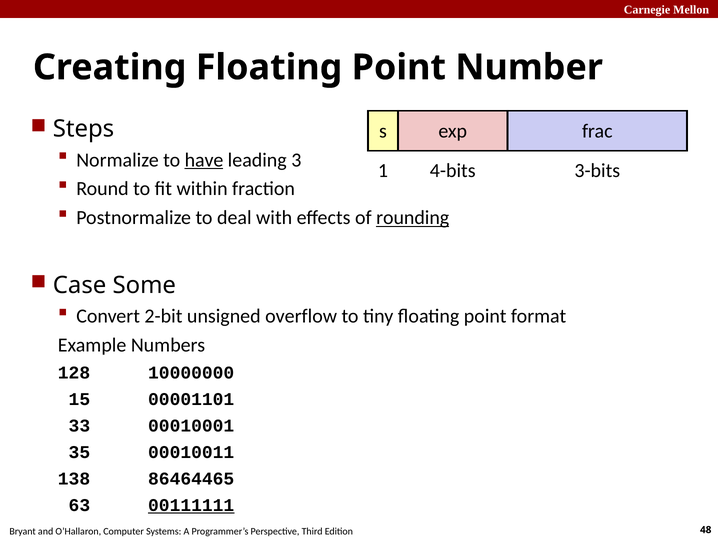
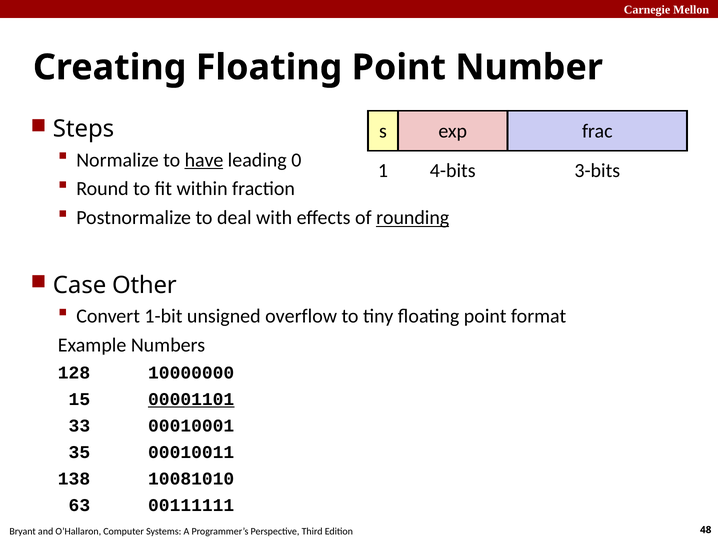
3: 3 -> 0 (296, 160)
Some: Some -> Other (144, 285)
2-bit: 2-bit -> 1-bit (163, 316)
00001101 underline: none -> present (191, 399)
86464465: 86464465 -> 10081010 (191, 479)
00111111 underline: present -> none (191, 505)
